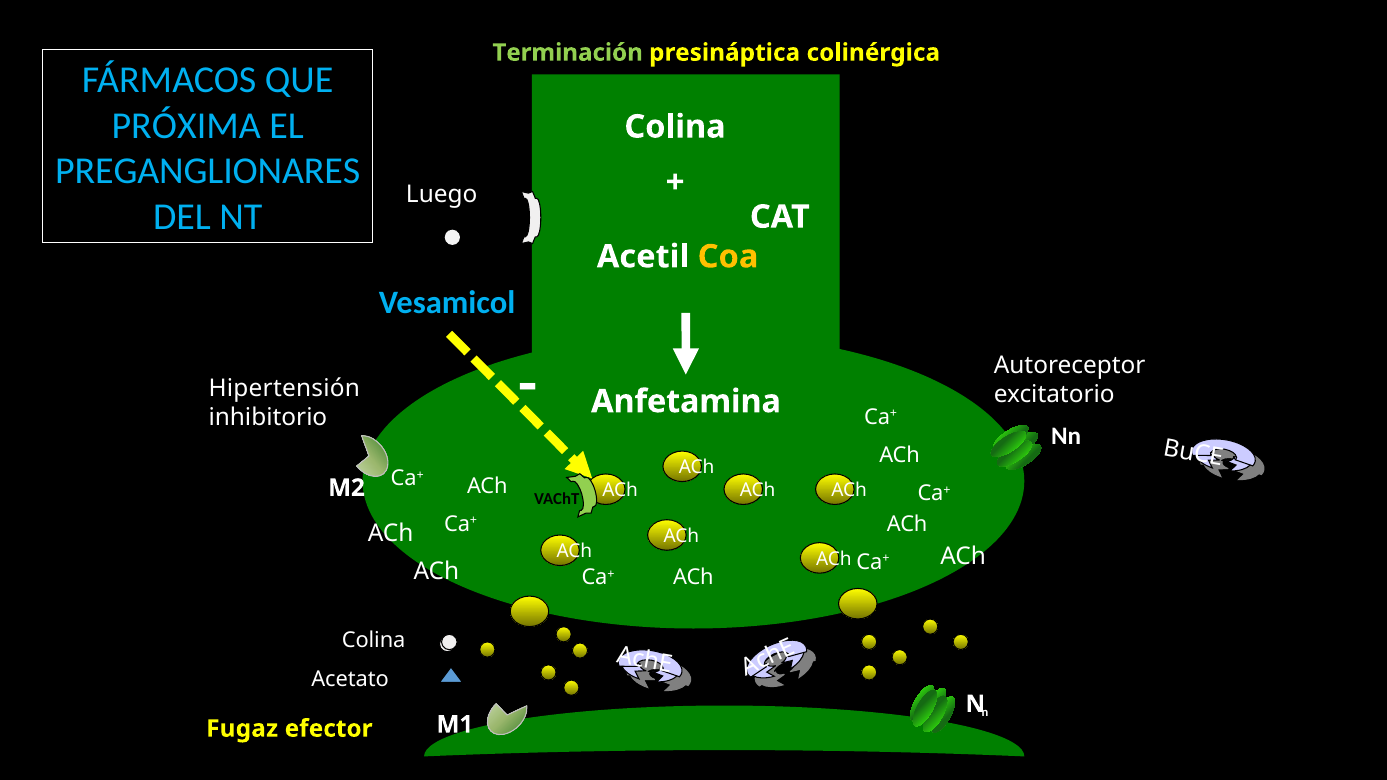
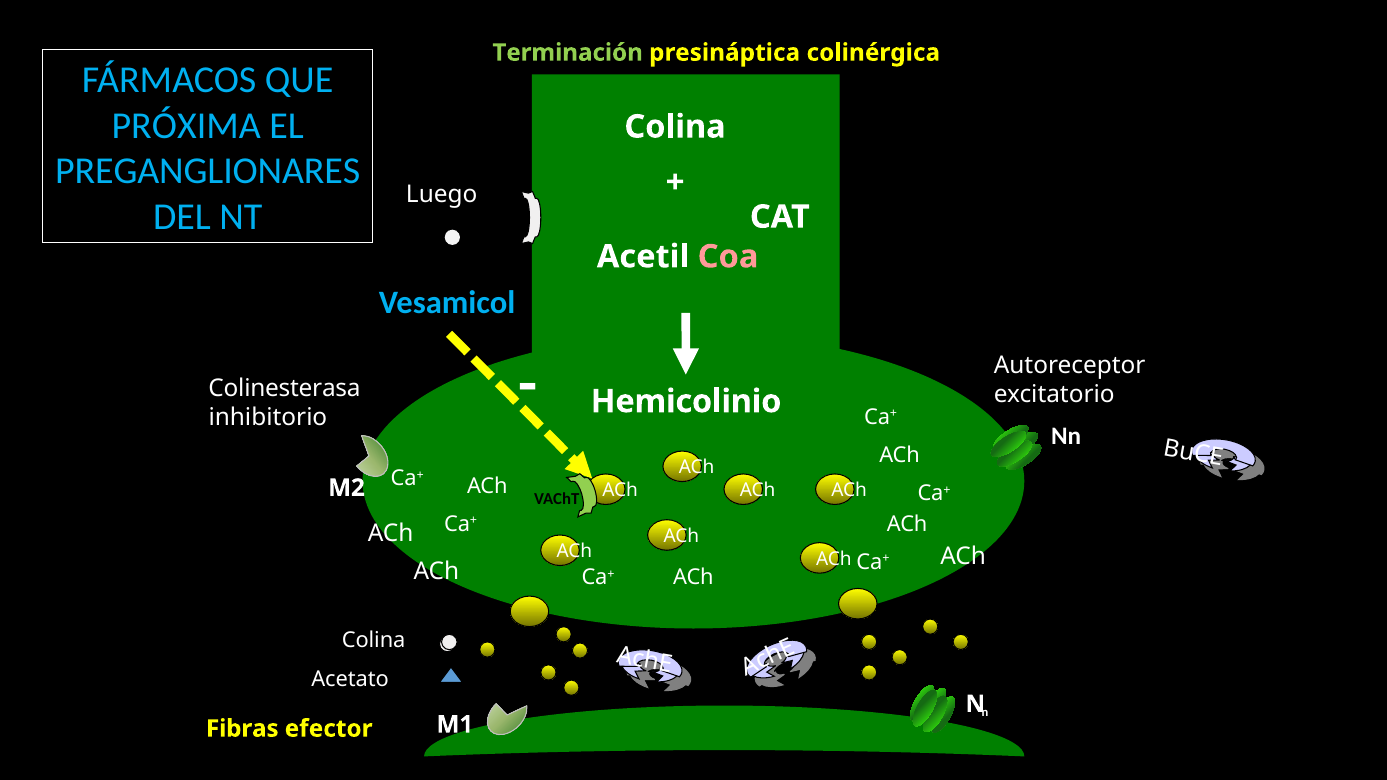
Coa colour: yellow -> pink (728, 257)
Hipertensión: Hipertensión -> Colinesterasa (285, 389)
Anfetamina: Anfetamina -> Hemicolinio (686, 402)
Fugaz: Fugaz -> Fibras (242, 729)
